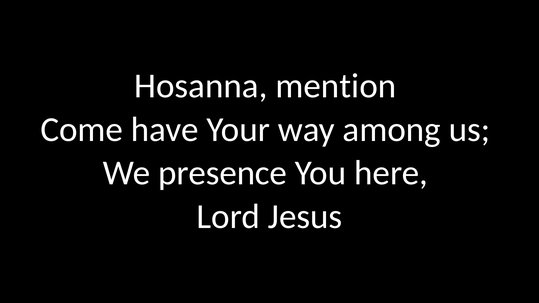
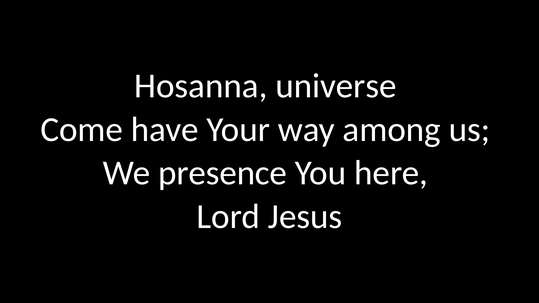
mention: mention -> universe (336, 86)
